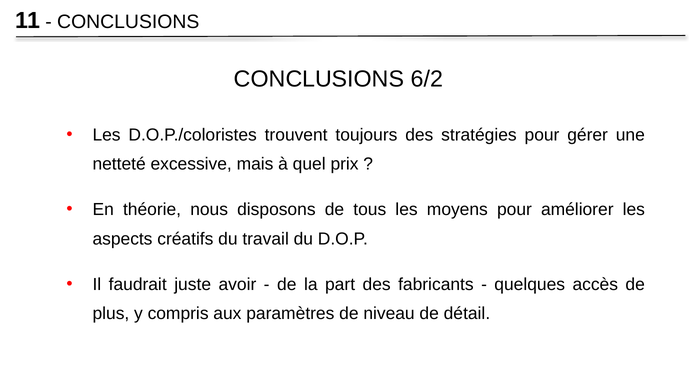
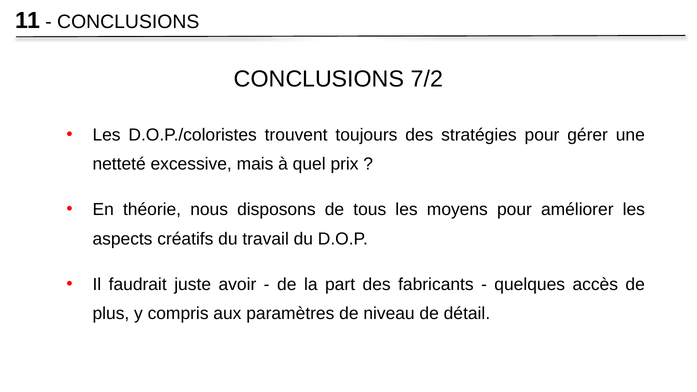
6/2: 6/2 -> 7/2 (427, 79)
